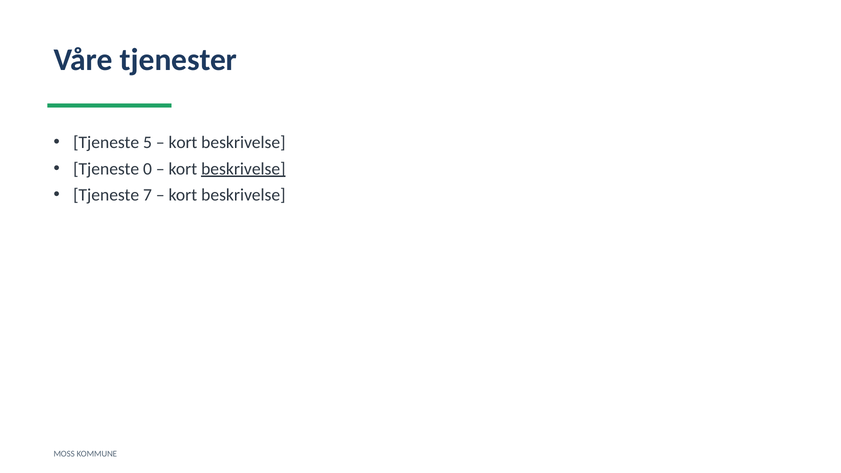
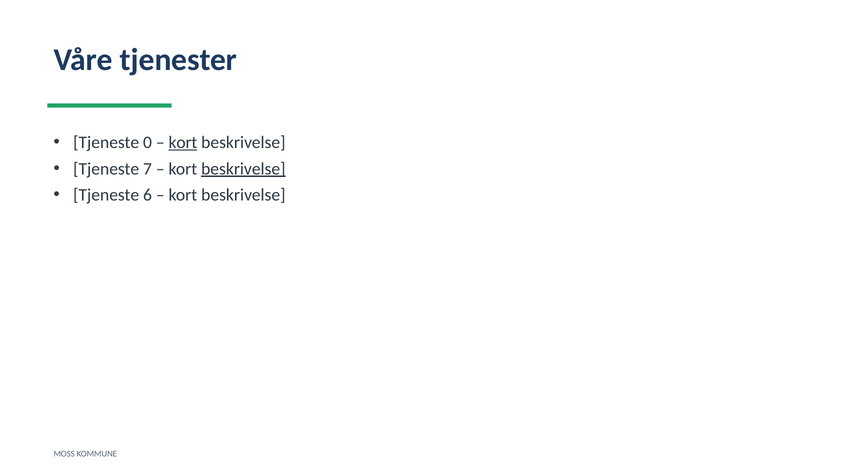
5: 5 -> 0 (147, 142)
kort underline: none -> present (183, 142)
0: 0 -> 7 (147, 169)
7: 7 -> 6 (147, 195)
